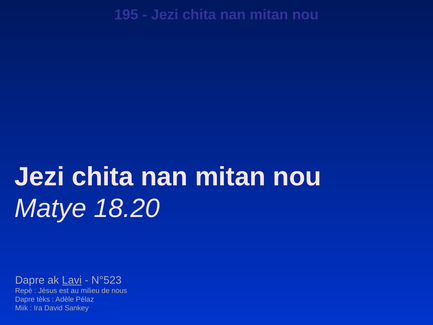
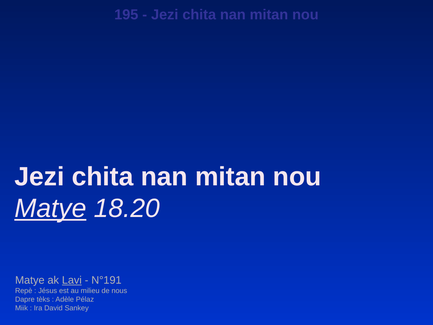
Matye underline: none -> present (50, 208)
Dapre: Dapre -> Matye (30, 280)
N°523: N°523 -> N°191 (106, 280)
